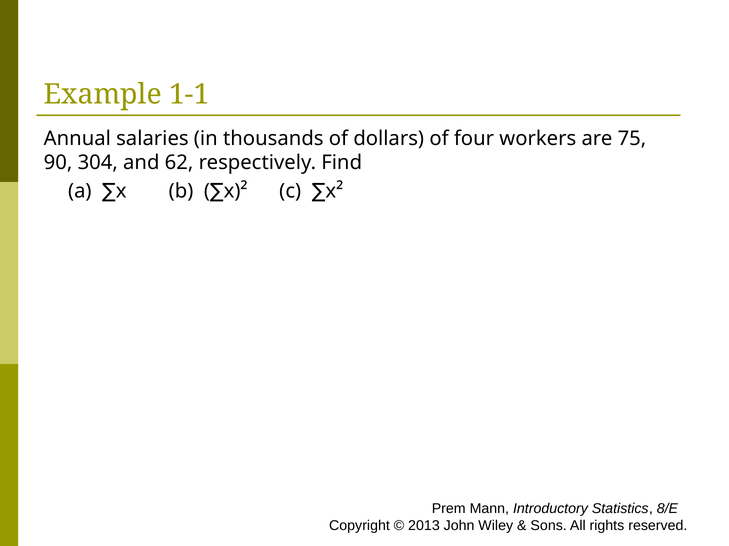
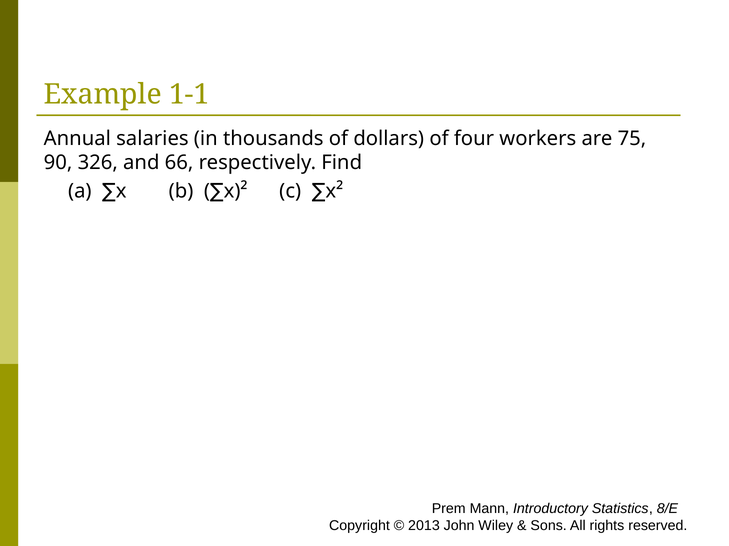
304: 304 -> 326 (98, 163)
62: 62 -> 66 (179, 163)
